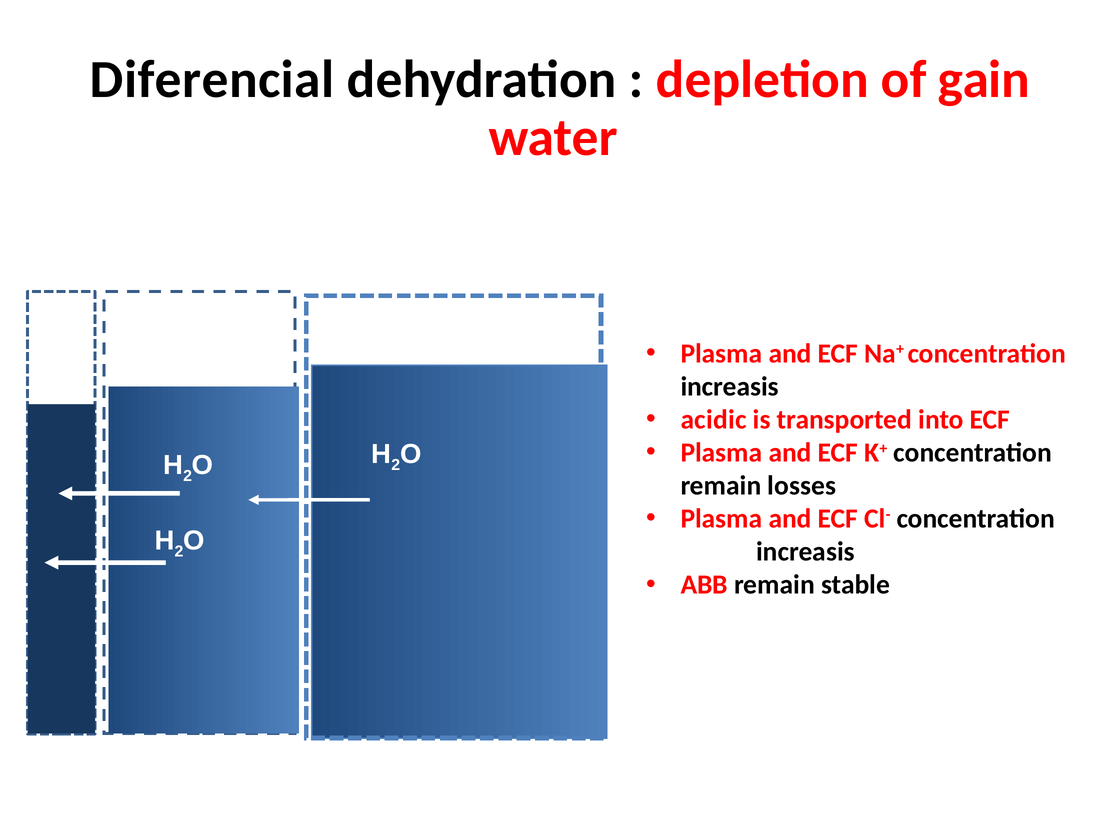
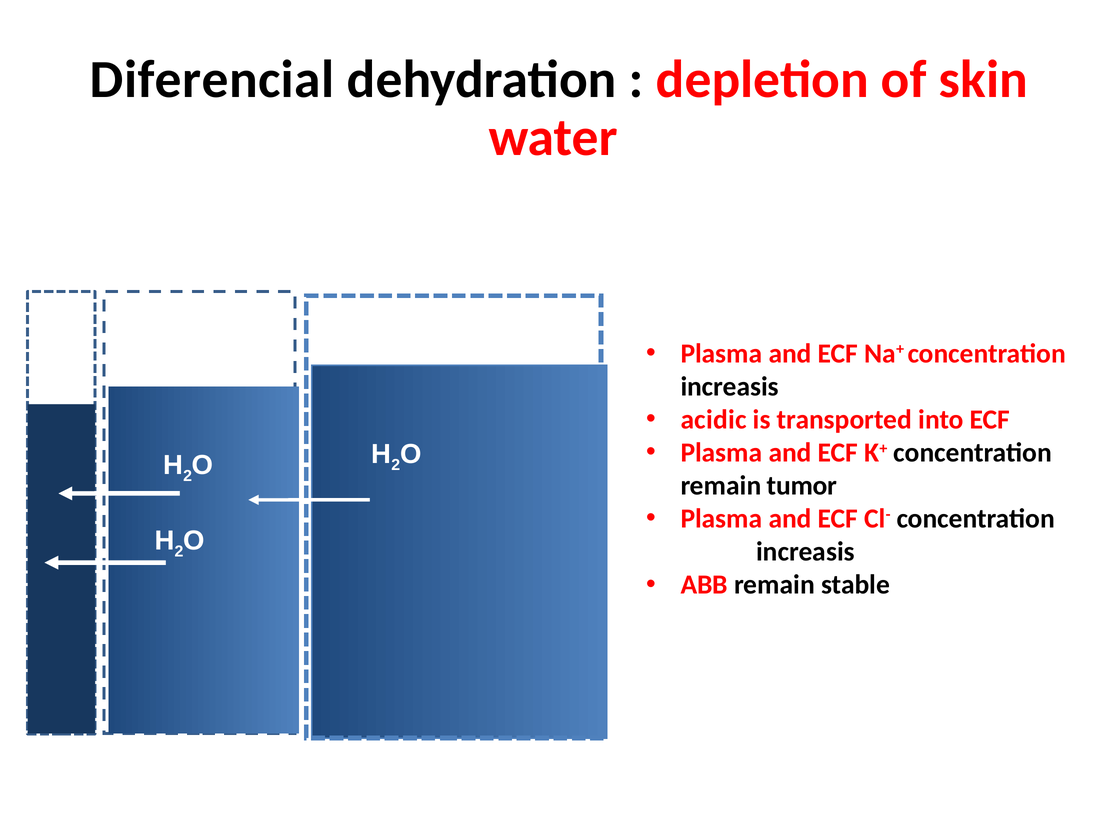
gain: gain -> skin (983, 80)
losses: losses -> tumor (802, 486)
